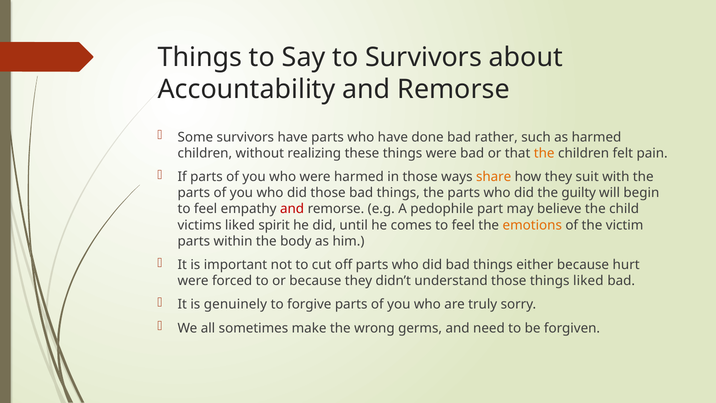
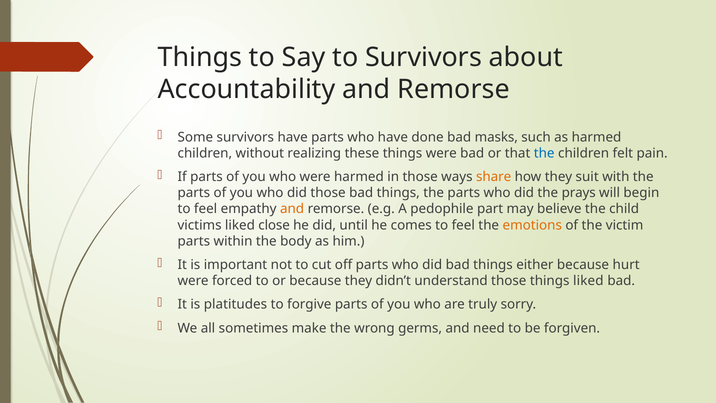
rather: rather -> masks (496, 137)
the colour: orange -> blue (544, 153)
guilty: guilty -> prays (579, 193)
and colour: red -> orange (292, 209)
spirit: spirit -> close (274, 225)
genuinely: genuinely -> platitudes (235, 304)
